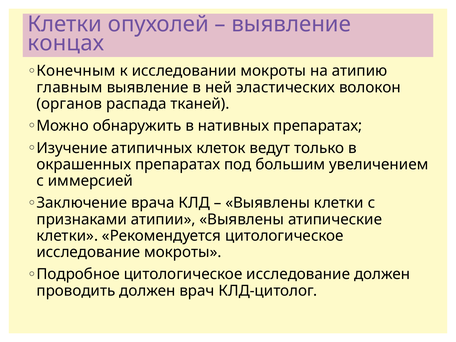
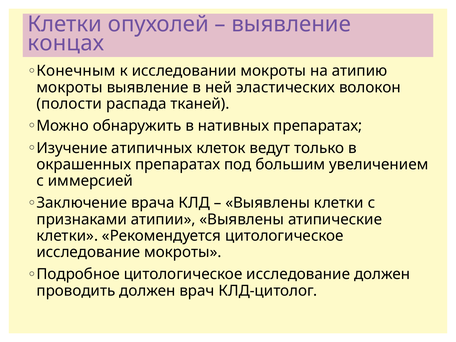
главным: главным -> мокроты (70, 87)
органов: органов -> полости (69, 104)
